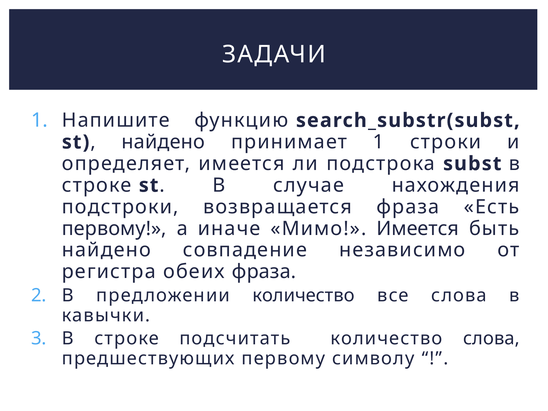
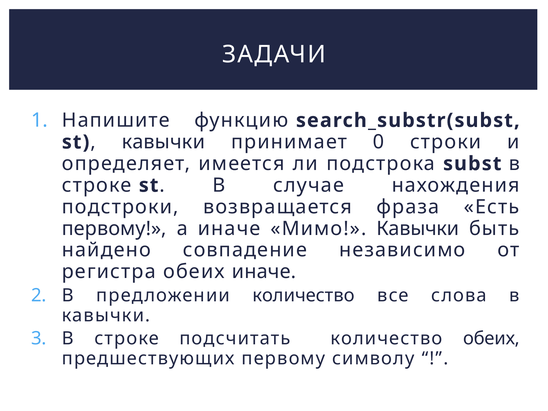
найдено: найдено -> кавычки (163, 142)
принимает 1: 1 -> 0 (379, 142)
Мимо Имеется: Имеется -> Кавычки (418, 229)
обеих фраза: фраза -> иначе (264, 272)
количество слова: слова -> обеих (491, 338)
